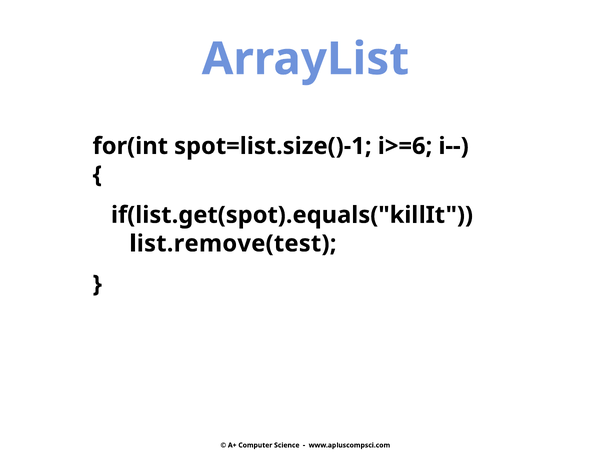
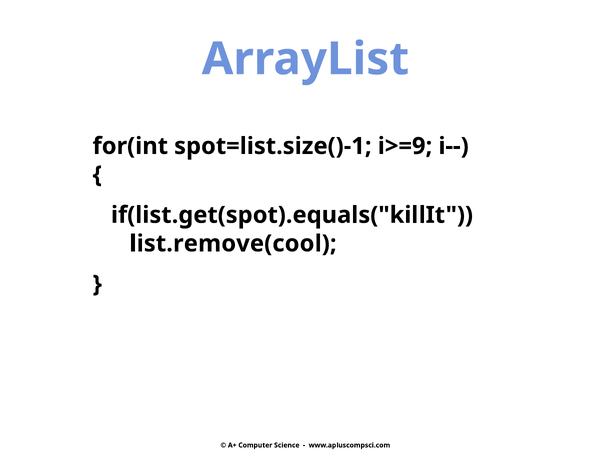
i>=6: i>=6 -> i>=9 (405, 146)
list.remove(test: list.remove(test -> list.remove(cool (233, 244)
